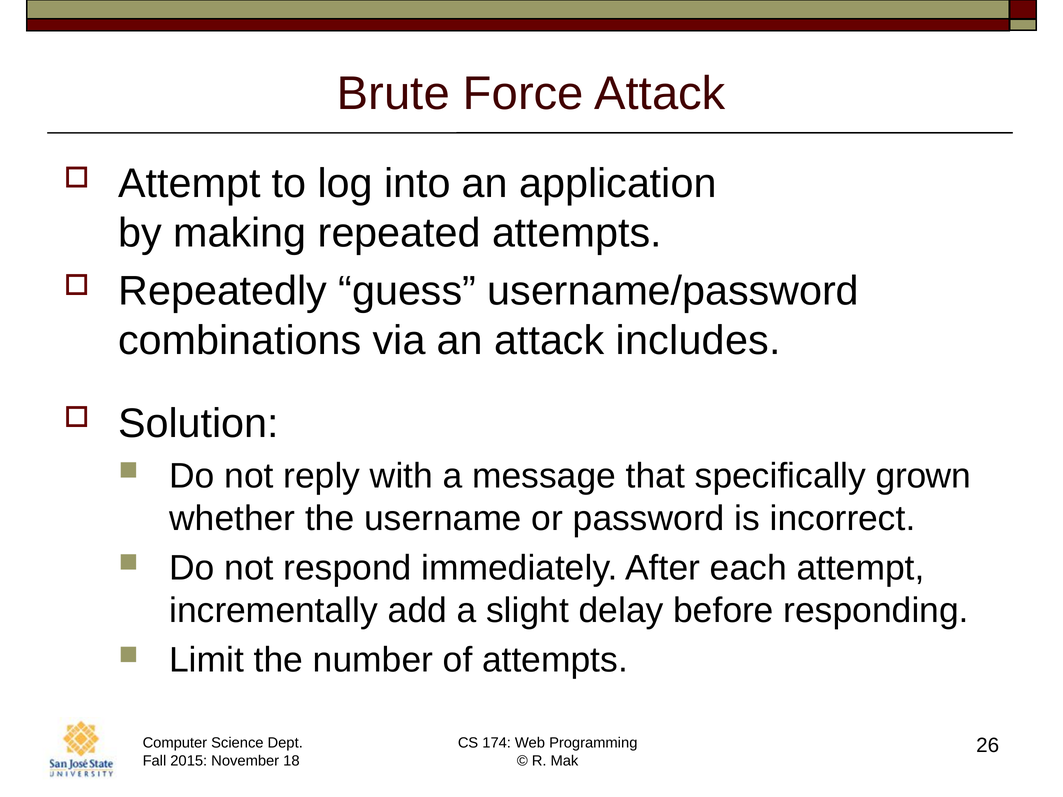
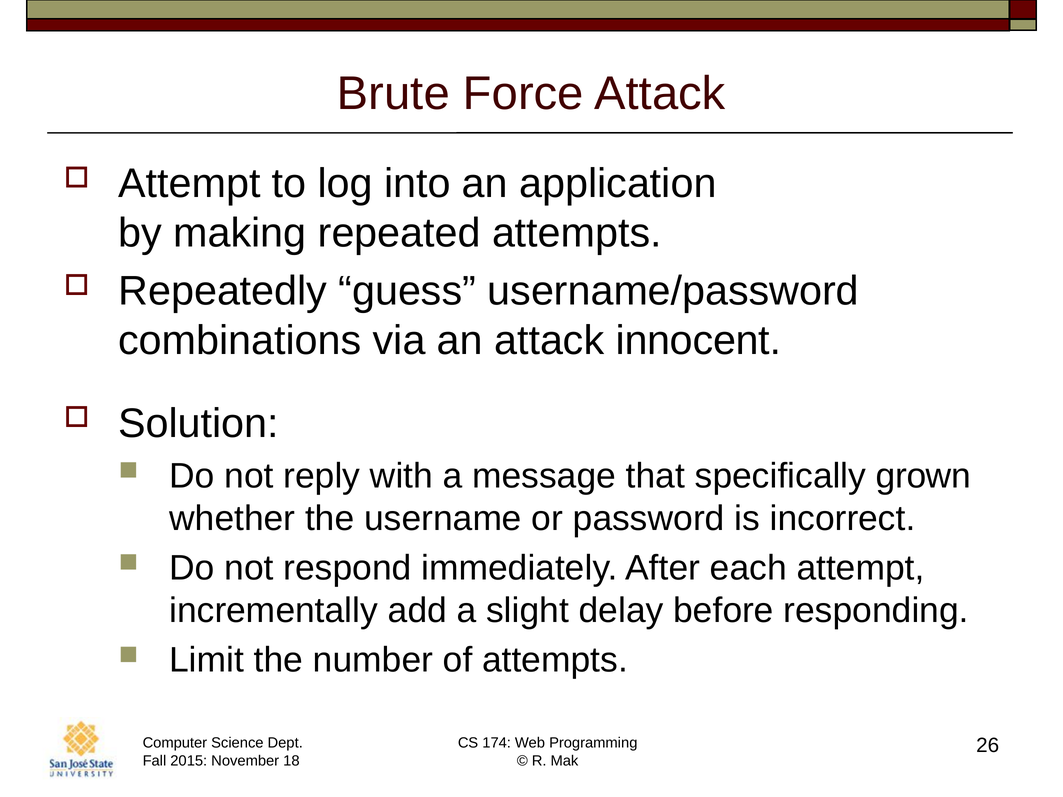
includes: includes -> innocent (698, 341)
